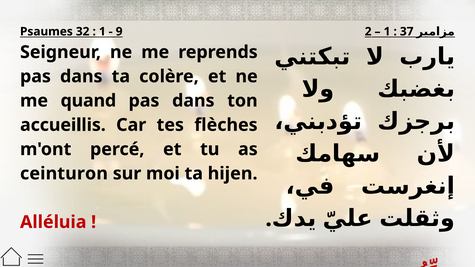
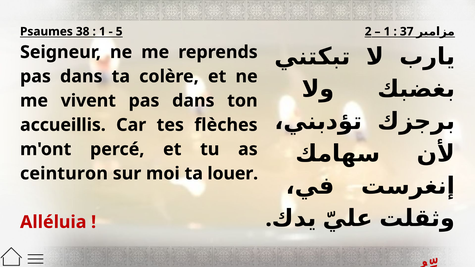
32: 32 -> 38 (83, 32)
9: 9 -> 5 (119, 32)
quand: quand -> vivent (88, 101)
hijen: hijen -> louer (233, 174)
